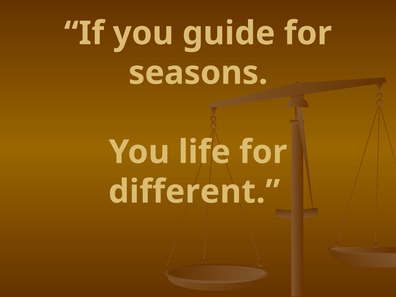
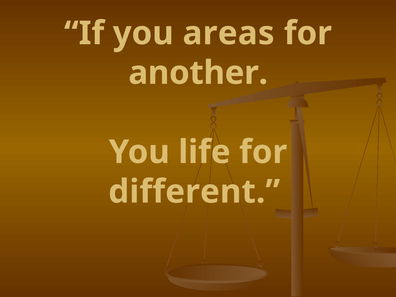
guide: guide -> areas (229, 33)
seasons: seasons -> another (198, 73)
